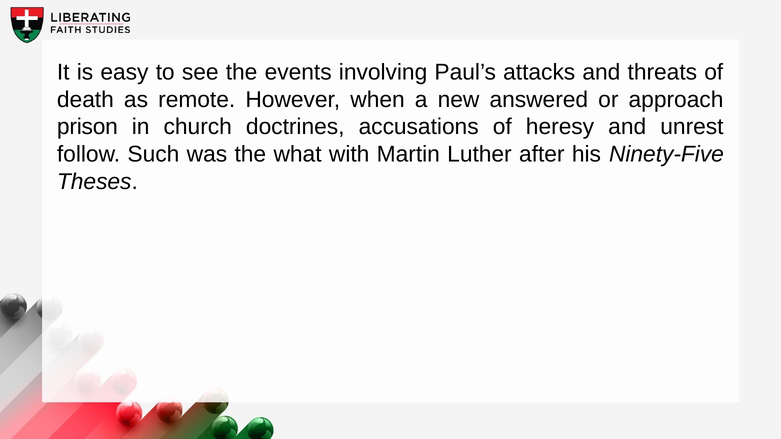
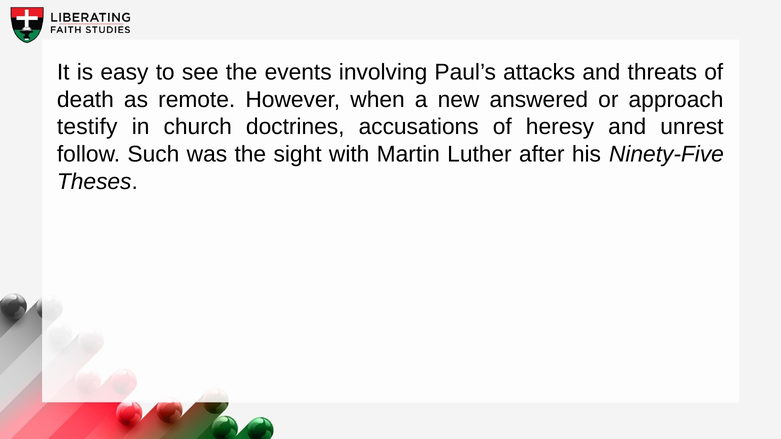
prison: prison -> testify (87, 127)
what: what -> sight (298, 154)
